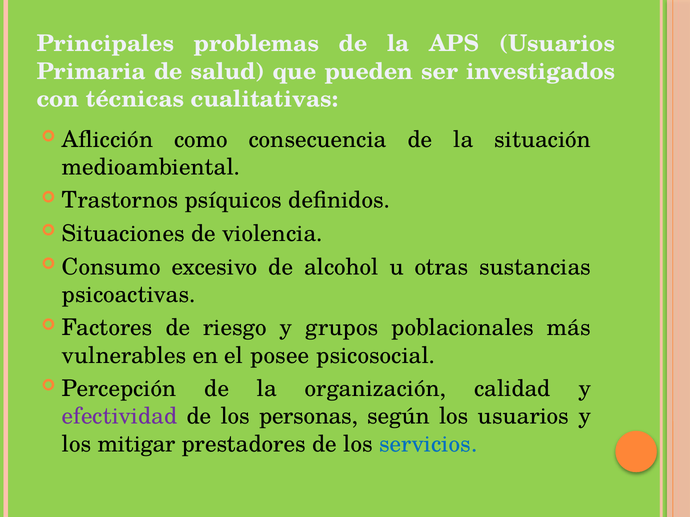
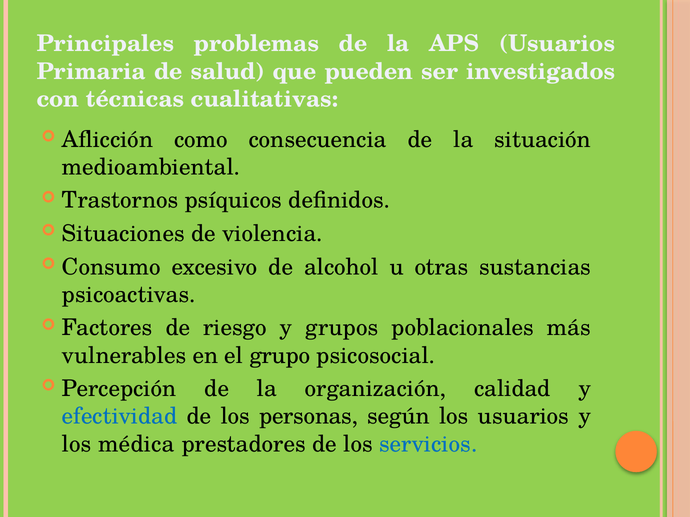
posee: posee -> grupo (280, 356)
efectividad colour: purple -> blue (120, 417)
mitigar: mitigar -> médica (136, 444)
